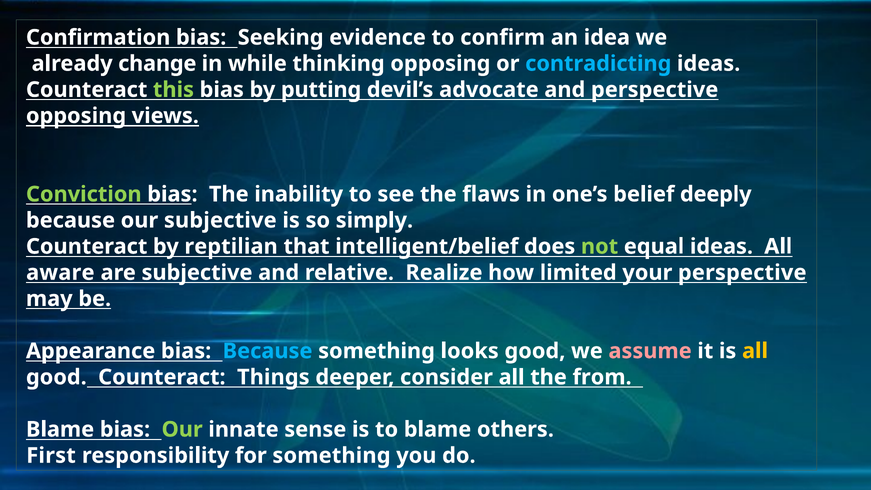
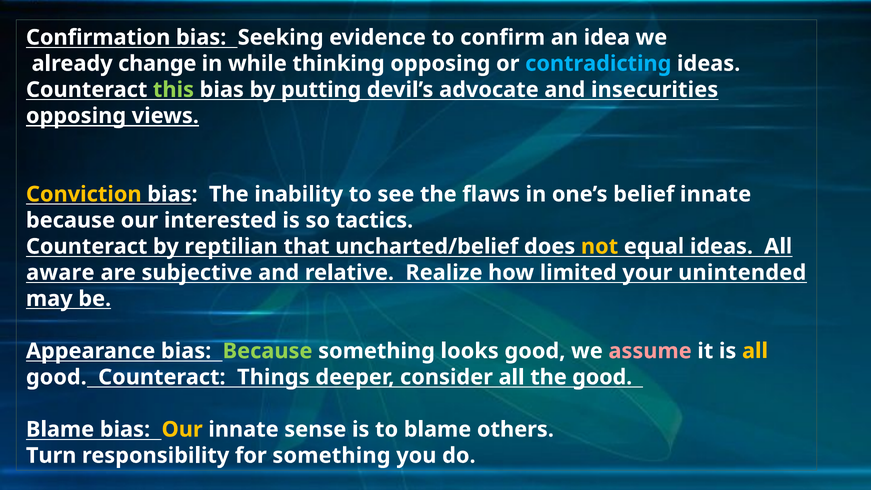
and perspective: perspective -> insecurities (655, 90)
Conviction colour: light green -> yellow (84, 194)
belief deeply: deeply -> innate (716, 194)
our subjective: subjective -> interested (220, 220)
simply: simply -> tactics (374, 220)
intelligent/belief: intelligent/belief -> uncharted/belief (427, 247)
not colour: light green -> yellow (600, 247)
your perspective: perspective -> unintended (742, 273)
Because colour: light blue -> light green (268, 351)
the from: from -> good (602, 377)
Our colour: light green -> yellow (182, 429)
First: First -> Turn (51, 456)
